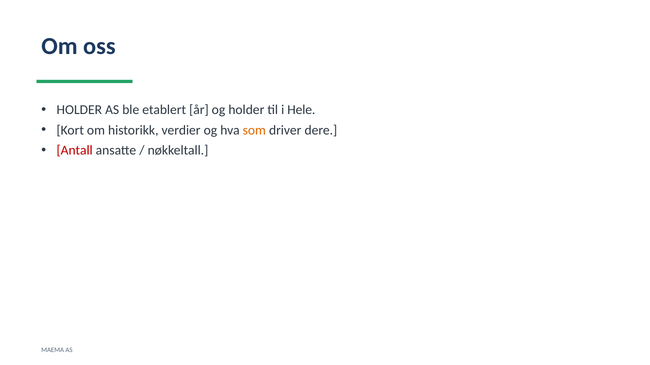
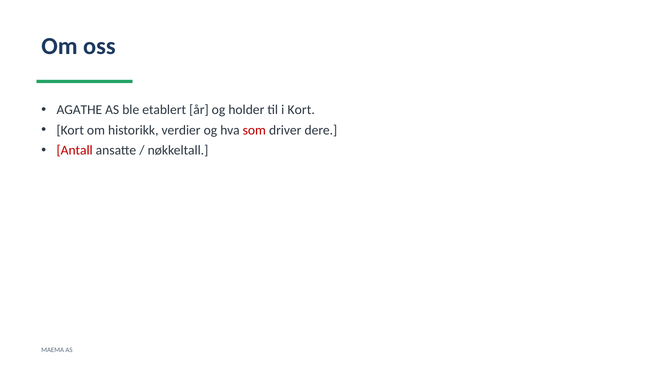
HOLDER: HOLDER -> AGATHE (79, 110)
i Hele: Hele -> Kort (301, 110)
som colour: orange -> red (254, 130)
